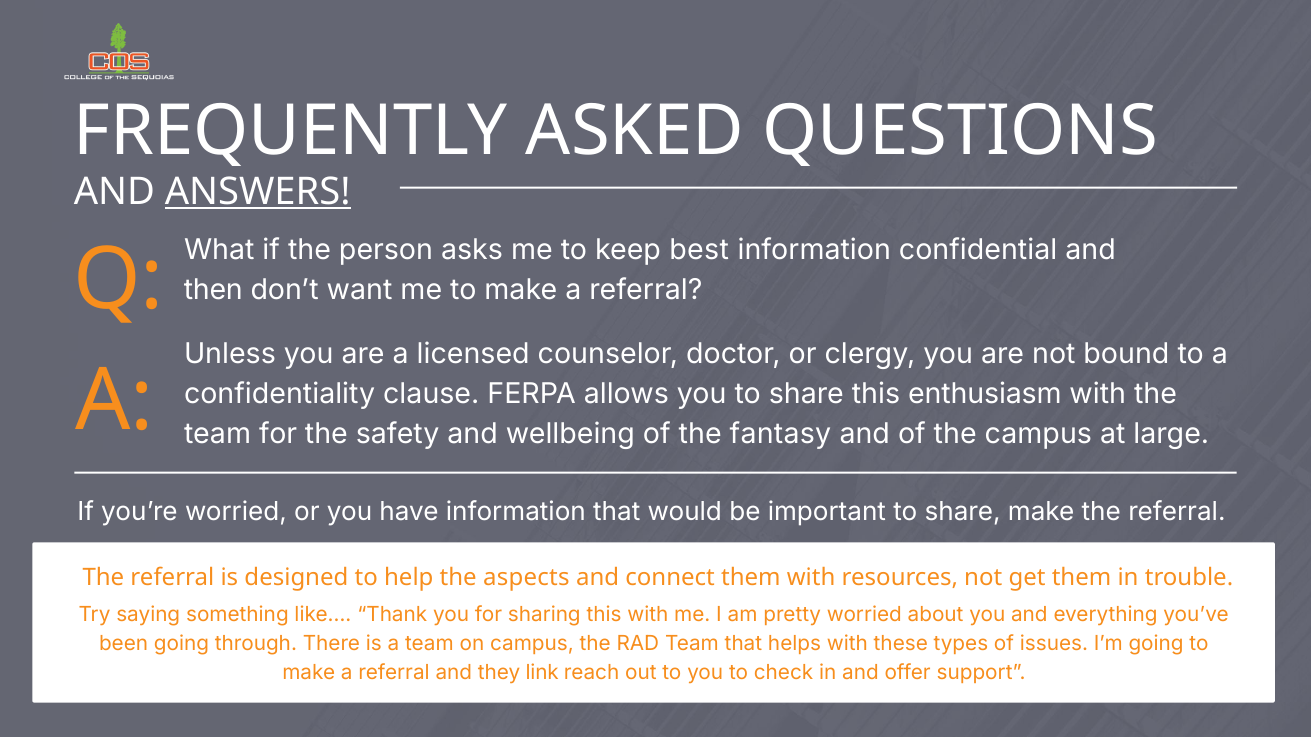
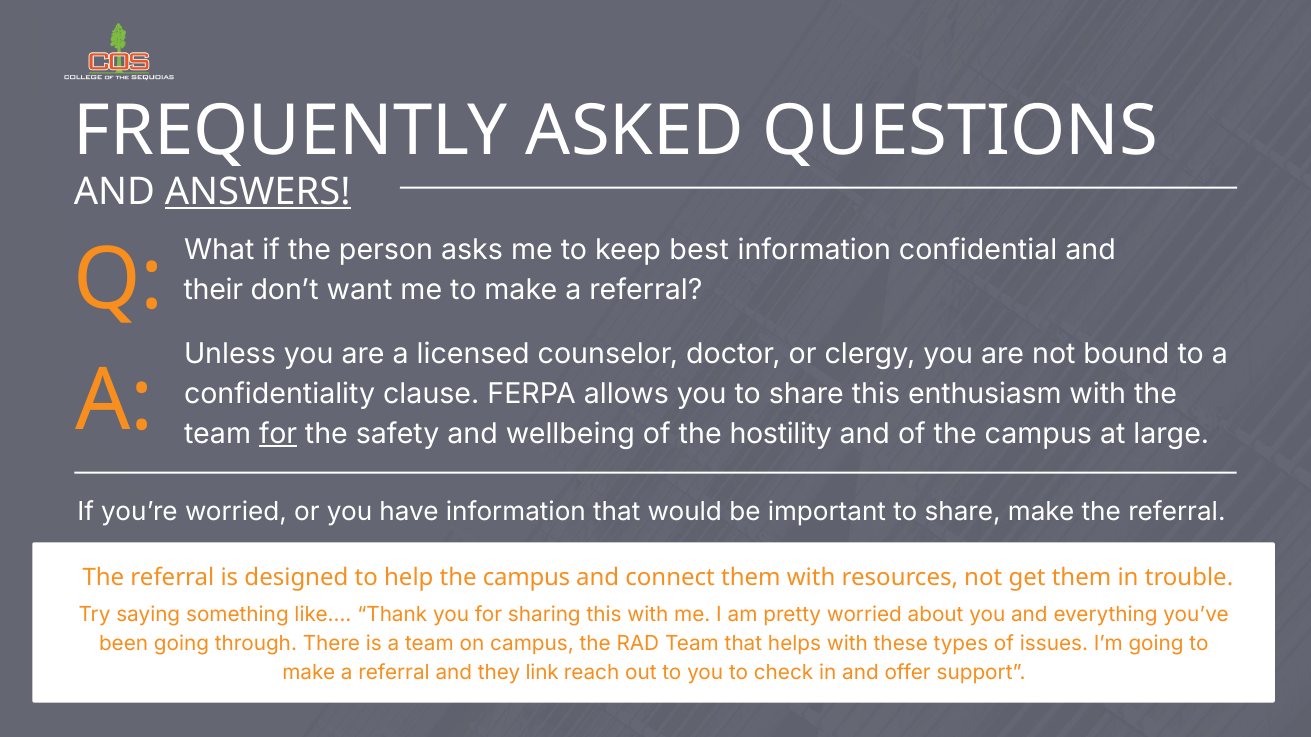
then: then -> their (213, 290)
for underline: none -> present (278, 434)
fantasy: fantasy -> hostility (781, 434)
help the aspects: aspects -> campus (527, 578)
